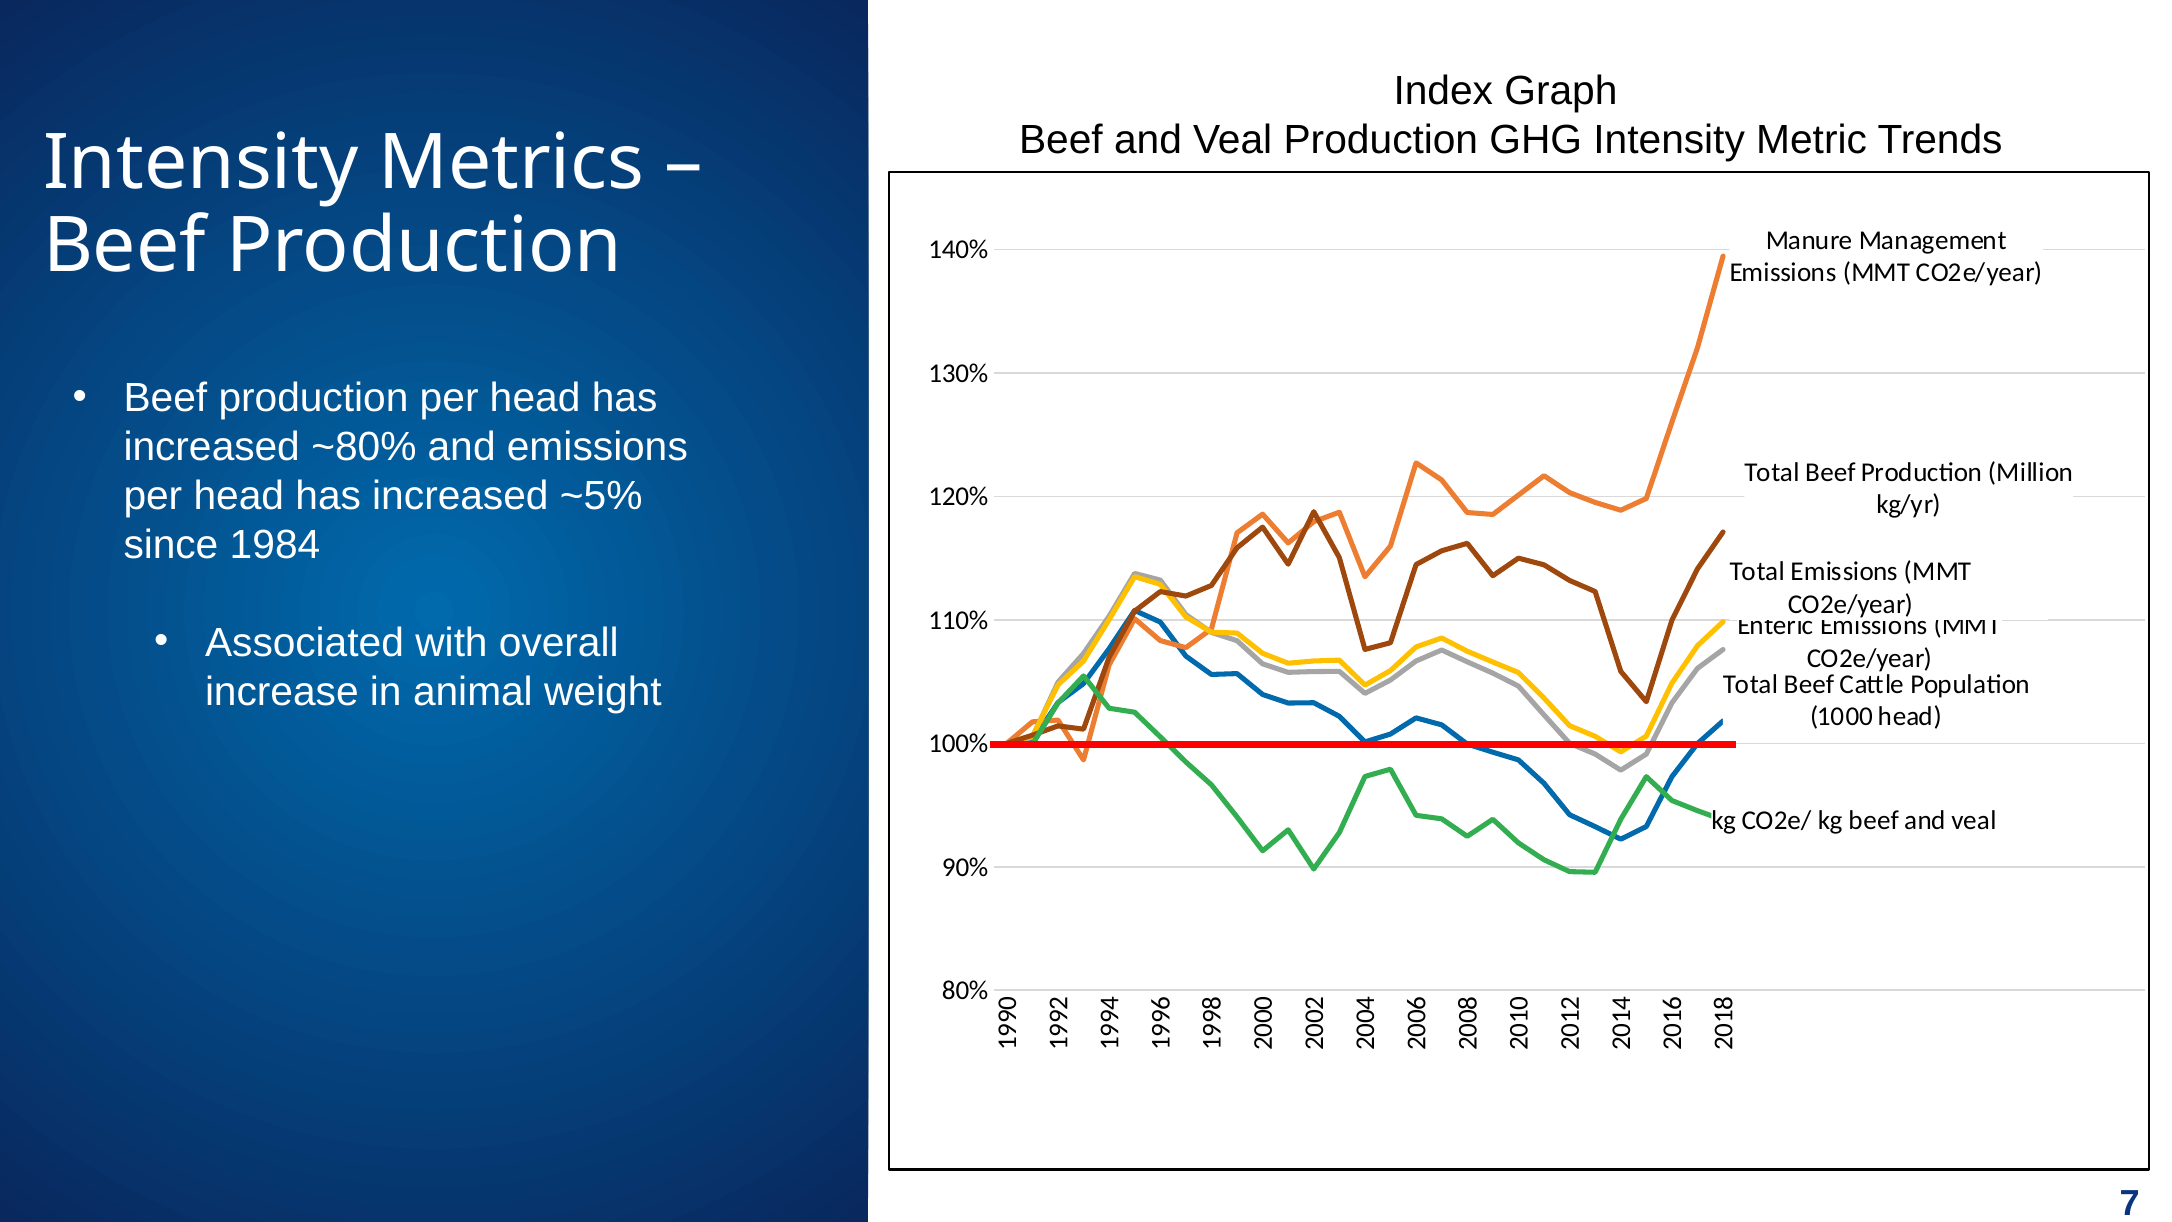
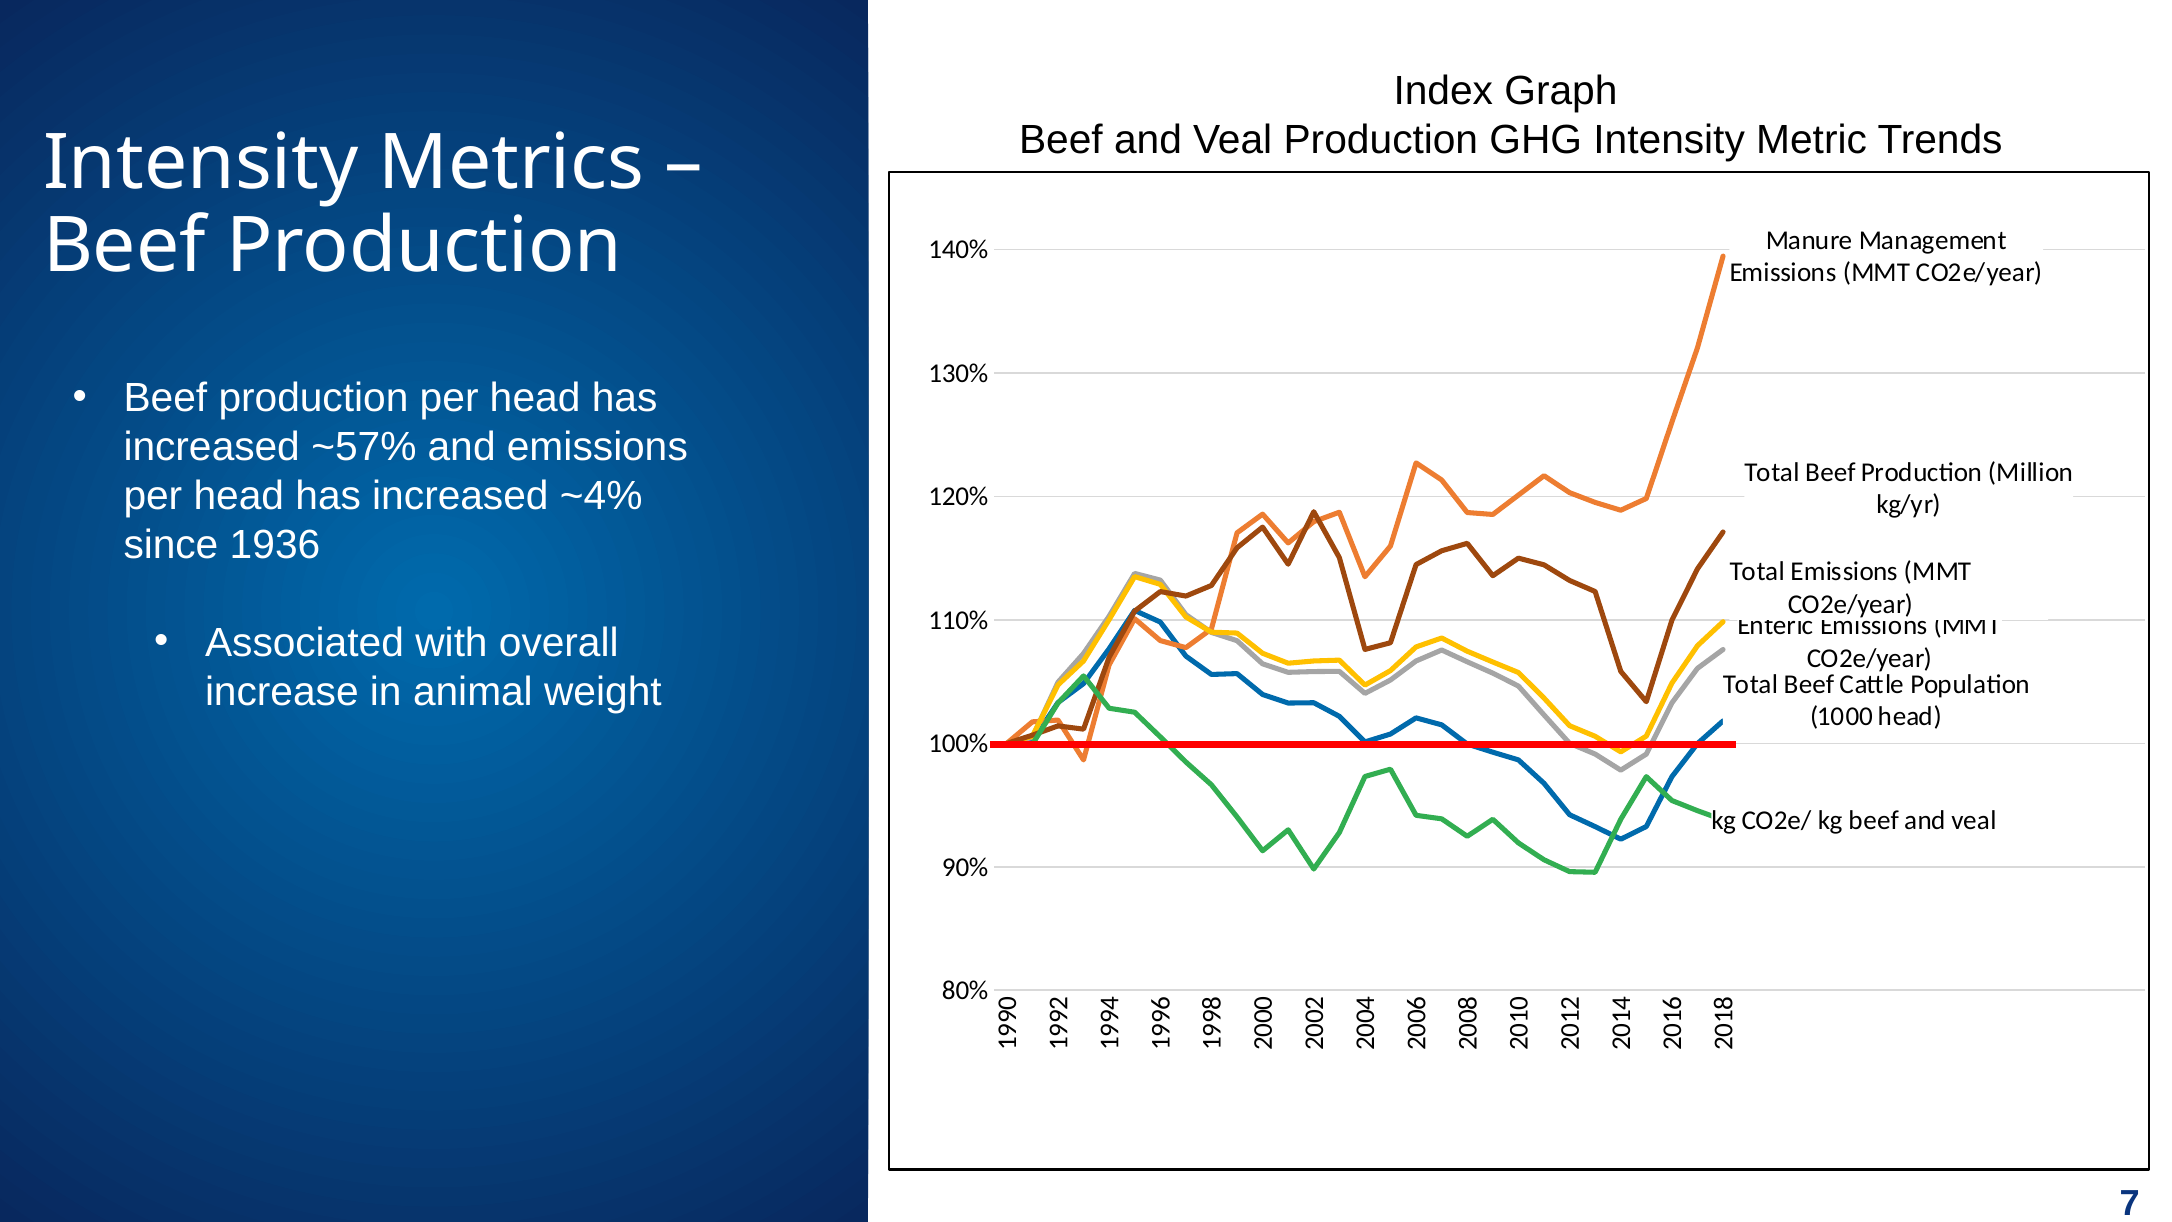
~80%: ~80% -> ~57% (364, 447)
~5%: ~5% -> ~4% (601, 496)
1984: 1984 -> 1936 (275, 545)
